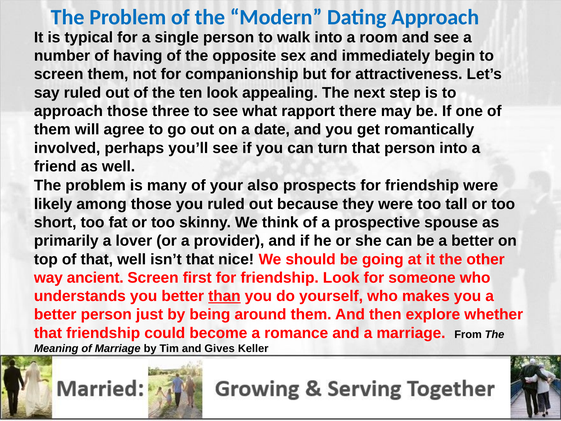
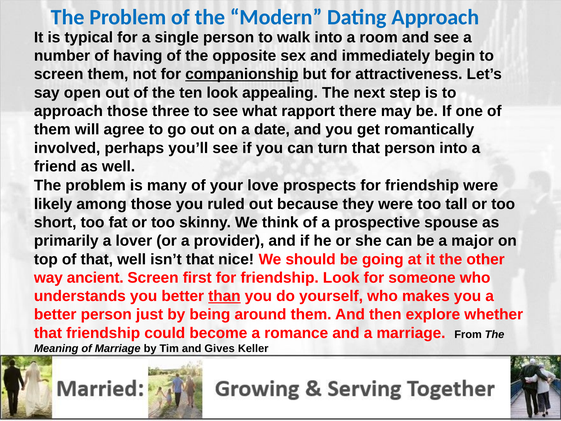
companionship underline: none -> present (242, 74)
say ruled: ruled -> open (82, 93)
also: also -> love (263, 185)
be a better: better -> major (472, 241)
